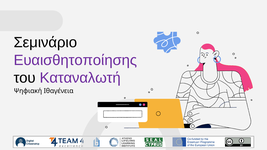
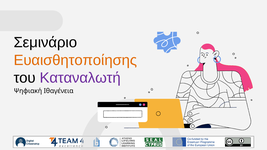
Ευαισθητοποίησης colour: purple -> orange (75, 60)
